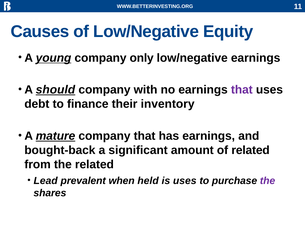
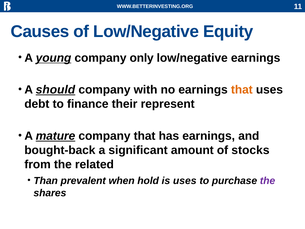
that colour: purple -> orange (242, 90)
inventory: inventory -> represent (168, 104)
of related: related -> stocks (250, 150)
Lead: Lead -> Than (46, 181)
held: held -> hold (148, 181)
